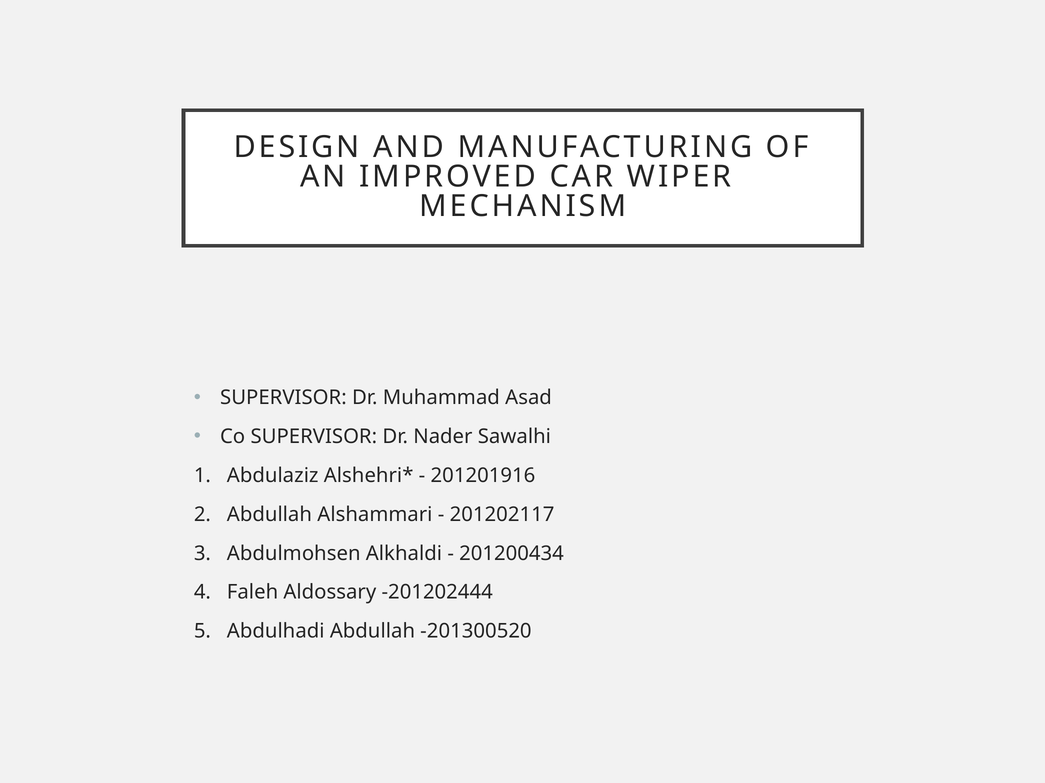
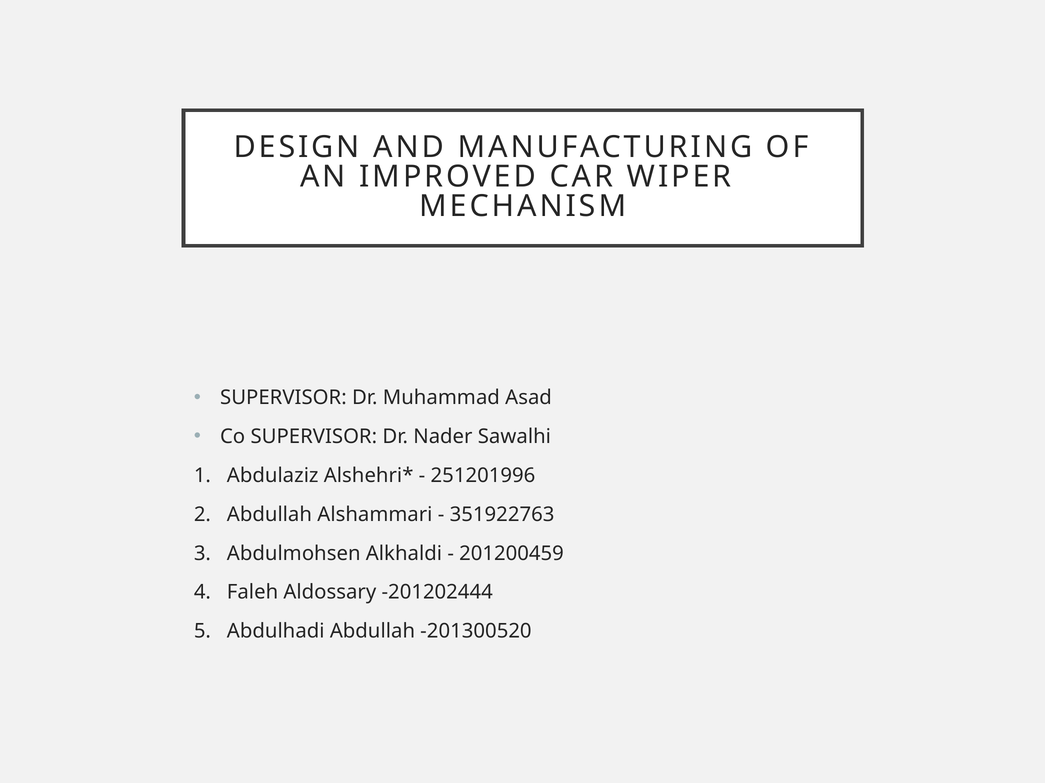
201201916: 201201916 -> 251201996 (483, 476)
201202117: 201202117 -> 351922763 (502, 515)
201200434: 201200434 -> 201200459 (512, 554)
